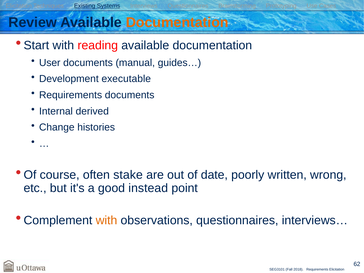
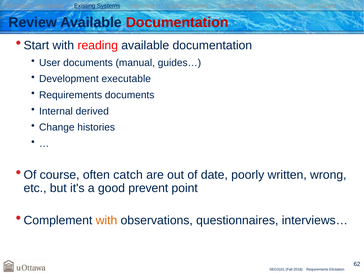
Documentation colour: orange -> red (177, 22)
stake: stake -> catch (128, 175)
instead: instead -> prevent (148, 188)
